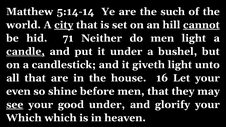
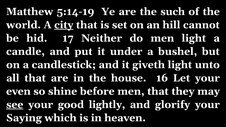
5:14-14: 5:14-14 -> 5:14-19 (75, 12)
cannot underline: present -> none (201, 25)
71: 71 -> 17 (68, 38)
candle underline: present -> none (25, 52)
good under: under -> lightly (107, 105)
Which: Which -> Saying (24, 118)
